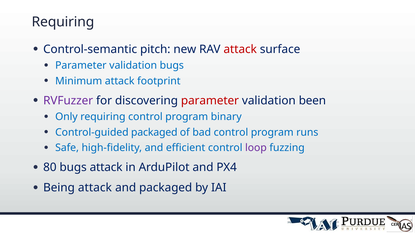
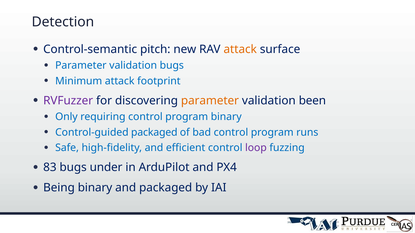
Requiring: Requiring -> Detection (63, 22)
attack colour: red -> orange (240, 49)
parameter colour: red -> orange (210, 101)
80: 80 -> 83 (50, 168)
bugs attack: attack -> under (106, 168)
Being attack: attack -> binary (95, 188)
